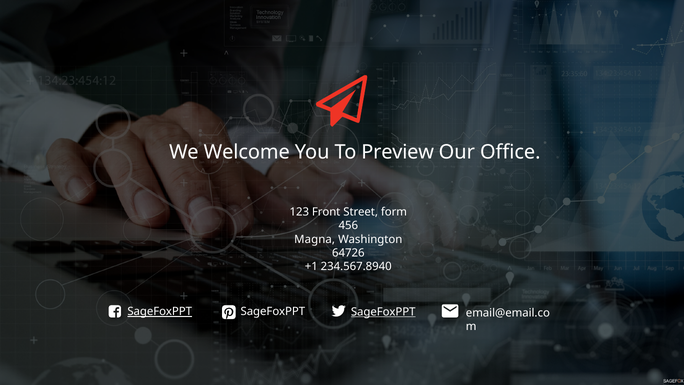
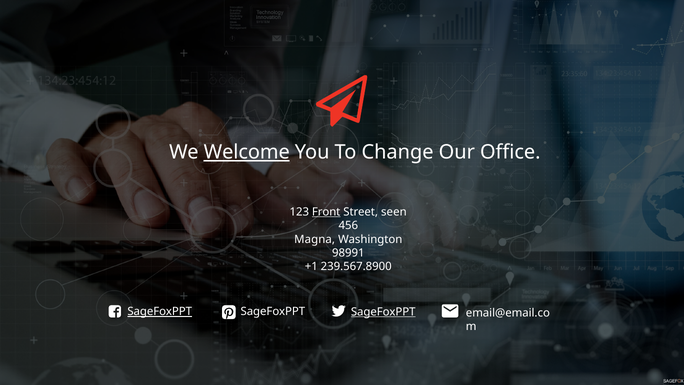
Welcome underline: none -> present (247, 152)
Preview: Preview -> Change (398, 152)
Front underline: none -> present (326, 212)
form: form -> seen (394, 212)
64726: 64726 -> 98991 (348, 253)
234.567.8940: 234.567.8940 -> 239.567.8900 (356, 266)
